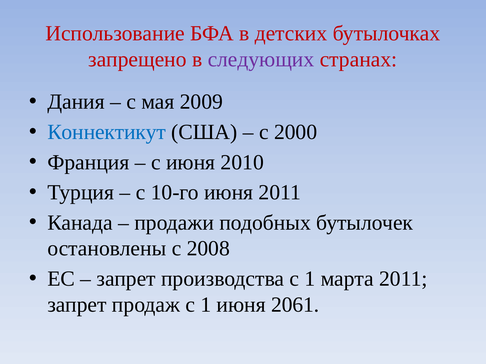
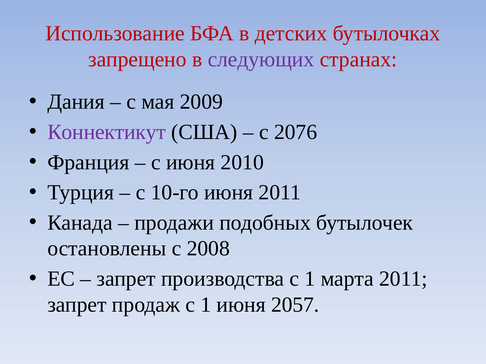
Коннектикут colour: blue -> purple (107, 132)
2000: 2000 -> 2076 (296, 132)
2061: 2061 -> 2057 (295, 305)
